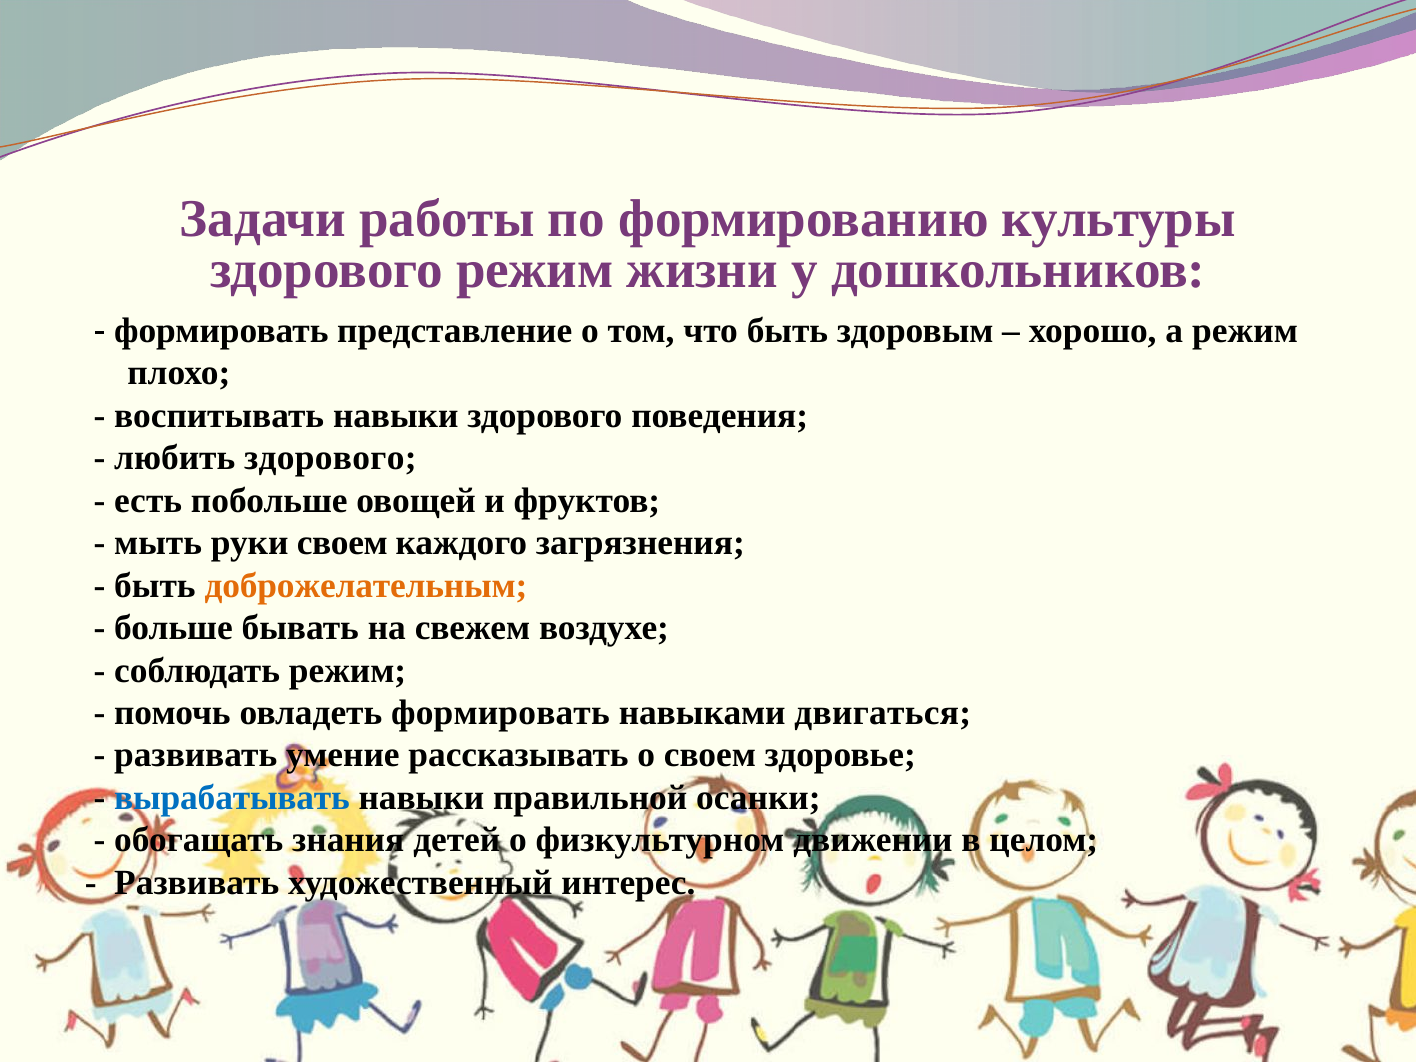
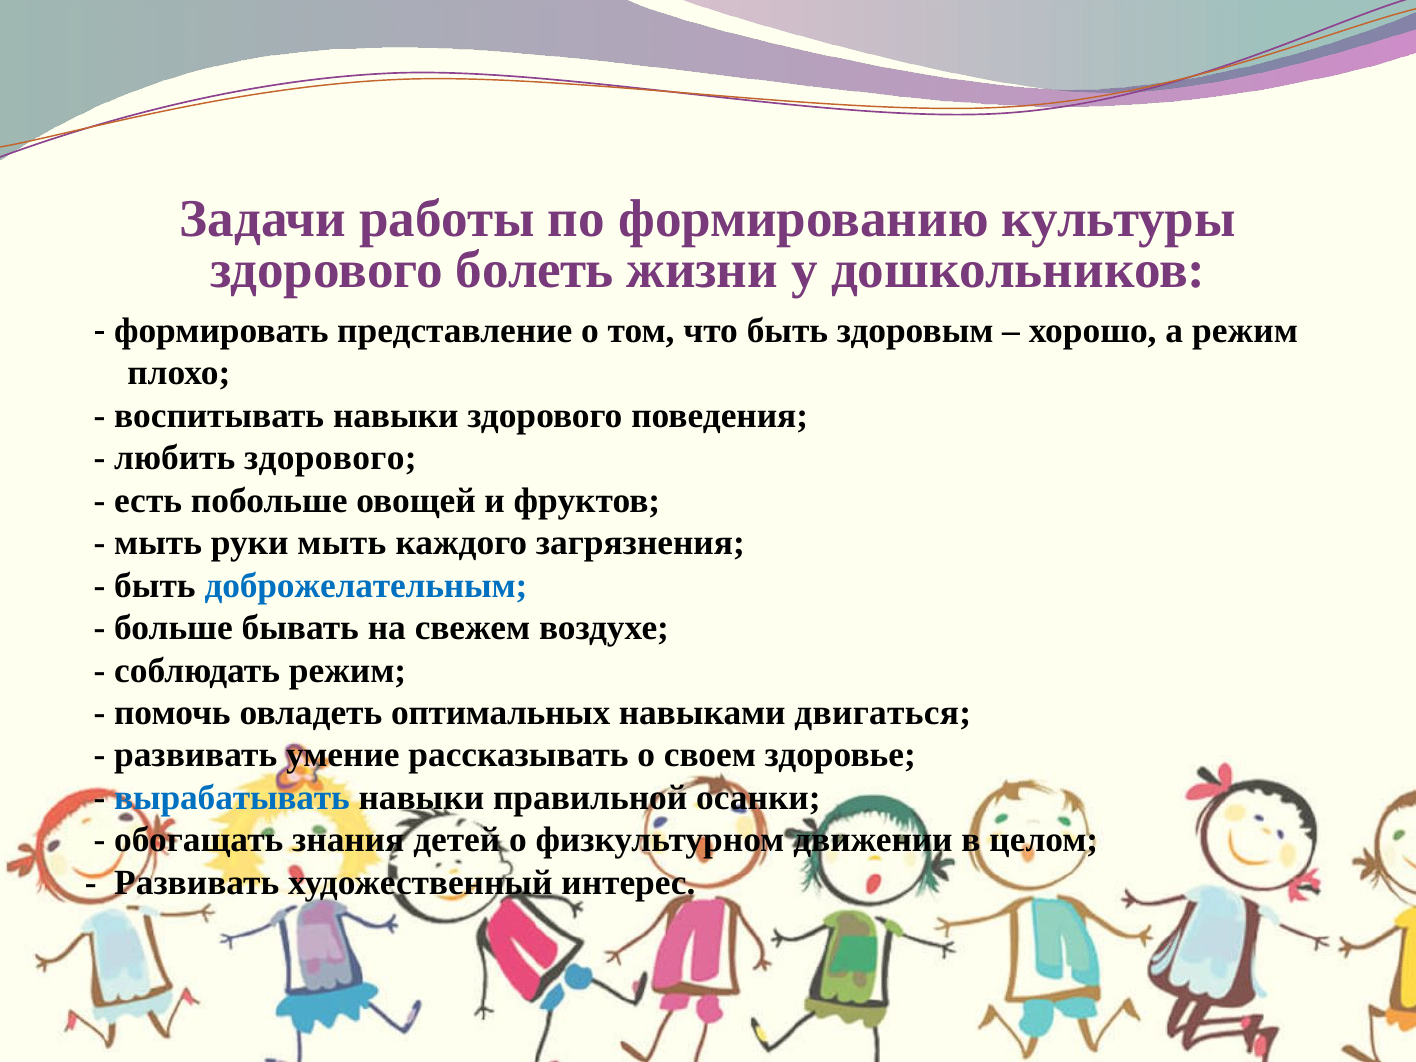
здорового режим: режим -> болеть (535, 270)
руки своем: своем -> мыть (342, 543)
доброжелательным colour: orange -> blue (366, 585)
овладеть формировать: формировать -> оптимальных (501, 713)
